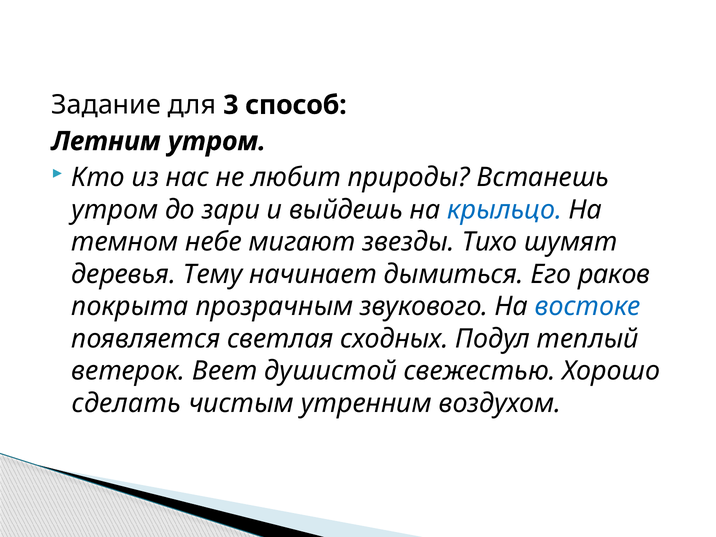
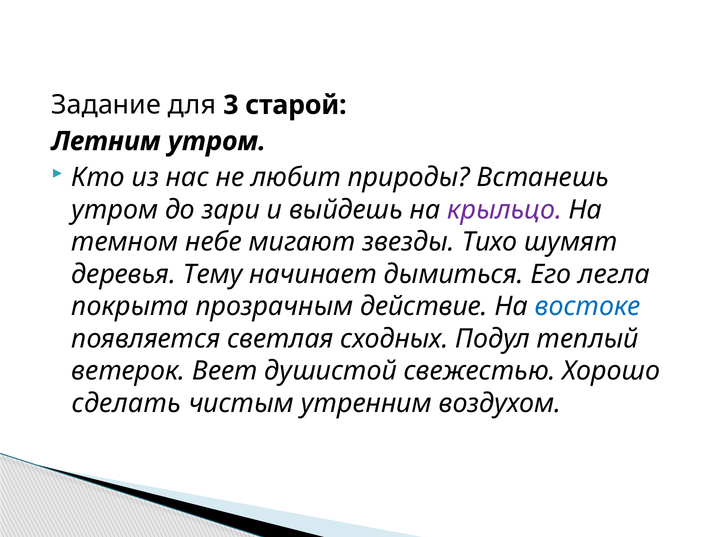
способ: способ -> старой (296, 105)
крыльцо colour: blue -> purple (505, 210)
раков: раков -> легла (614, 274)
звукового: звукового -> действие (424, 306)
